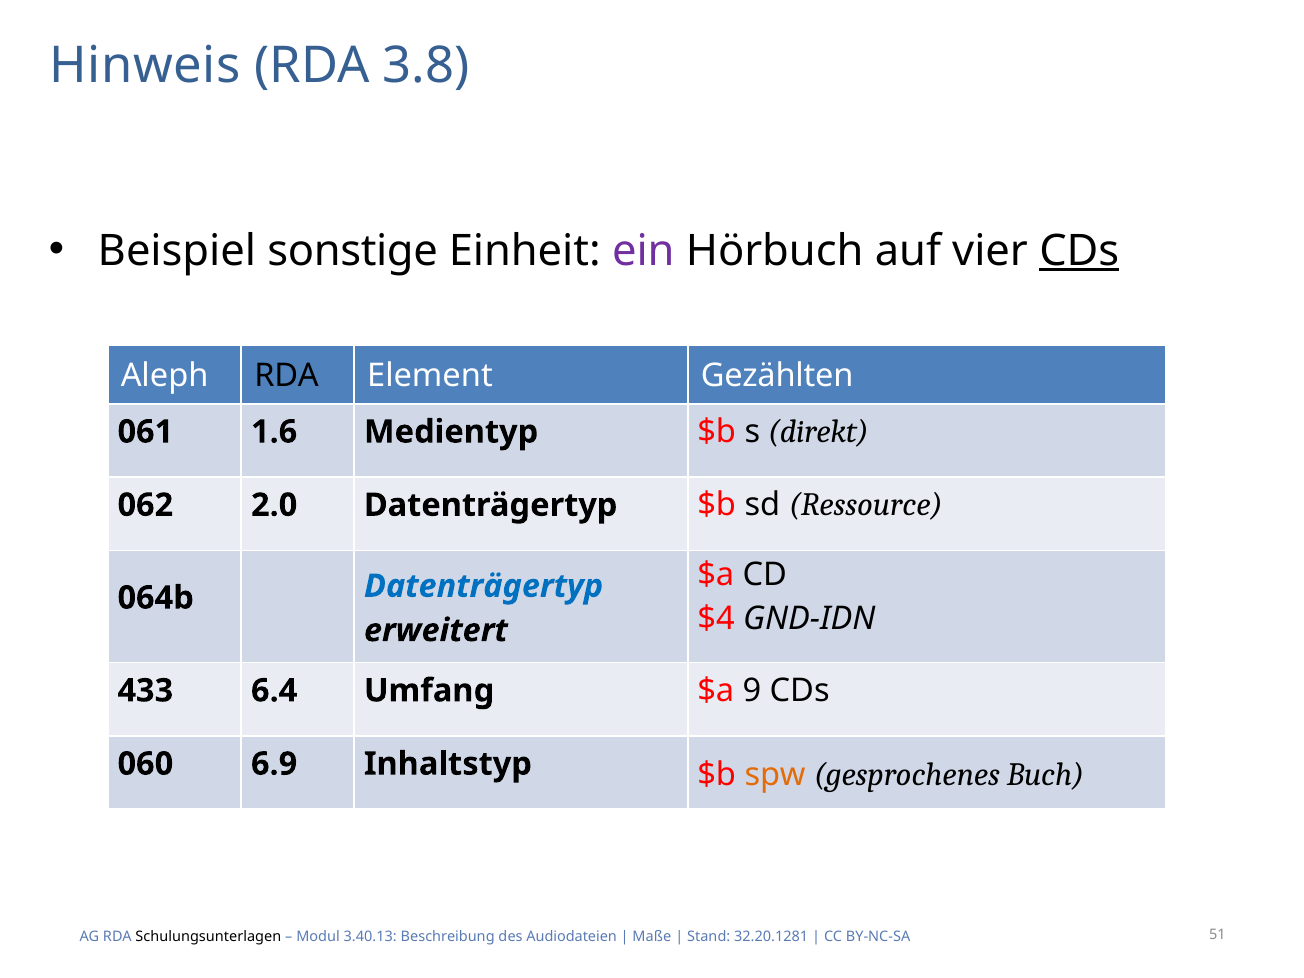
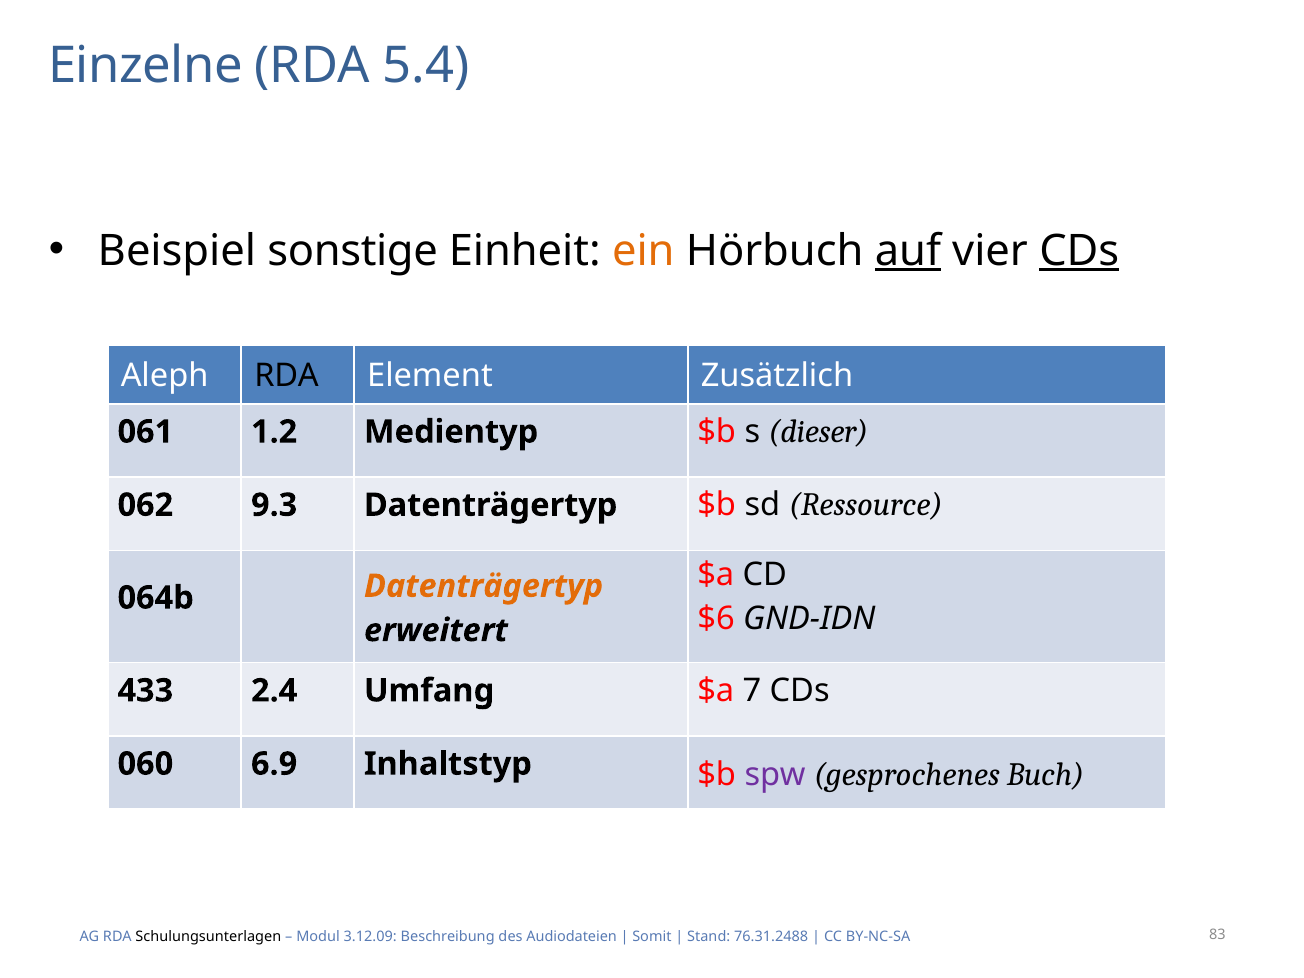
Hinweis: Hinweis -> Einzelne (146, 66)
3.8: 3.8 -> 5.4 (426, 66)
ein colour: purple -> orange (643, 251)
auf underline: none -> present (908, 251)
Gezählten: Gezählten -> Zusätzlich (777, 376)
1.6: 1.6 -> 1.2 (274, 432)
direkt: direkt -> dieser (818, 432)
2.0: 2.0 -> 9.3 (274, 505)
Datenträgertyp colour: blue -> orange (484, 586)
$4: $4 -> $6 (716, 619)
6.4: 6.4 -> 2.4 (274, 691)
9: 9 -> 7 (752, 691)
spw colour: orange -> purple (775, 774)
3.40.13: 3.40.13 -> 3.12.09 (370, 936)
Maße: Maße -> Somit (652, 936)
32.20.1281: 32.20.1281 -> 76.31.2488 (771, 936)
51: 51 -> 83 (1218, 935)
